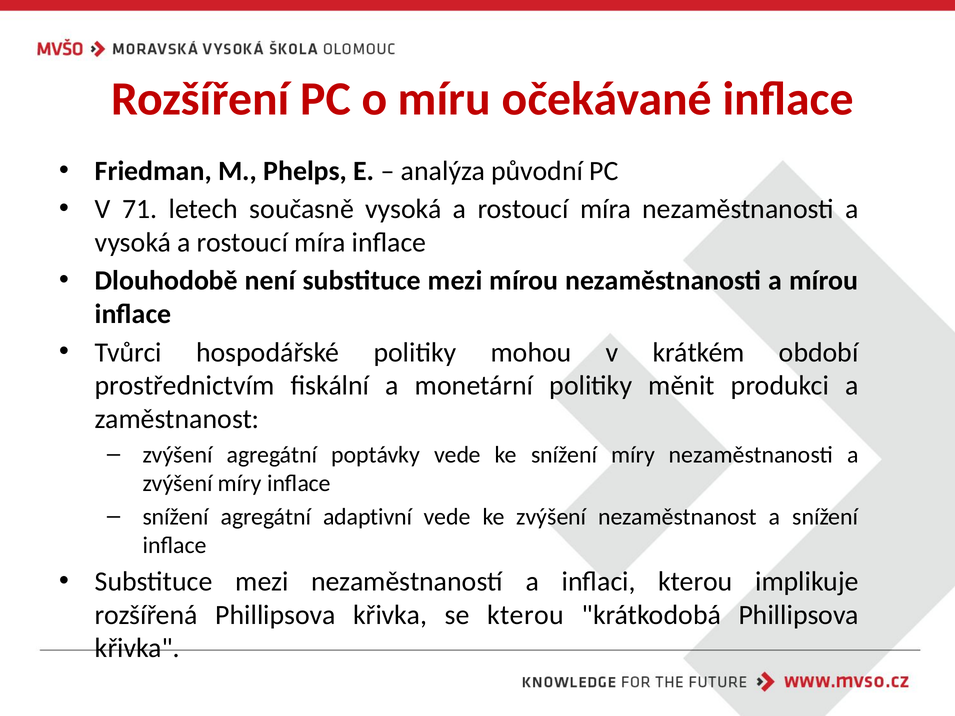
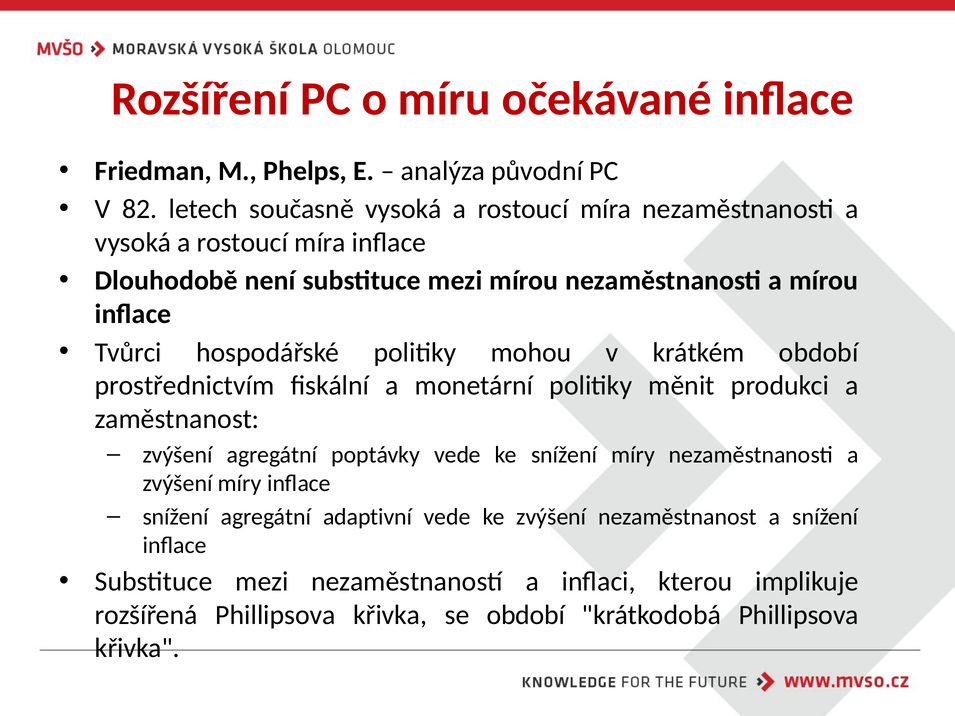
71: 71 -> 82 (140, 209)
se kterou: kterou -> období (526, 615)
